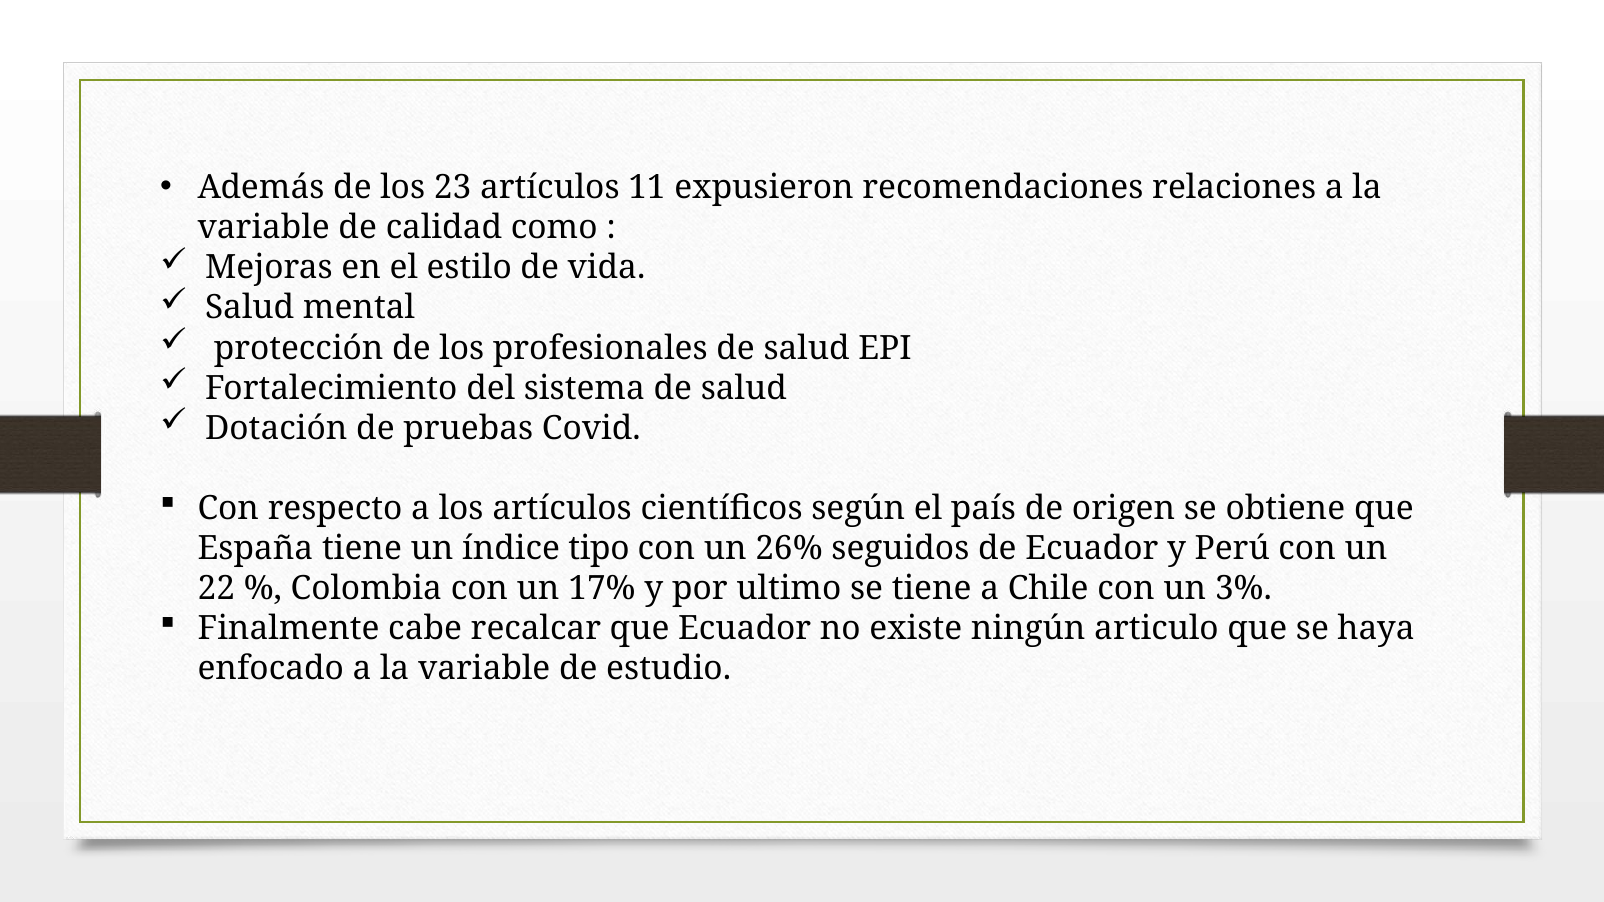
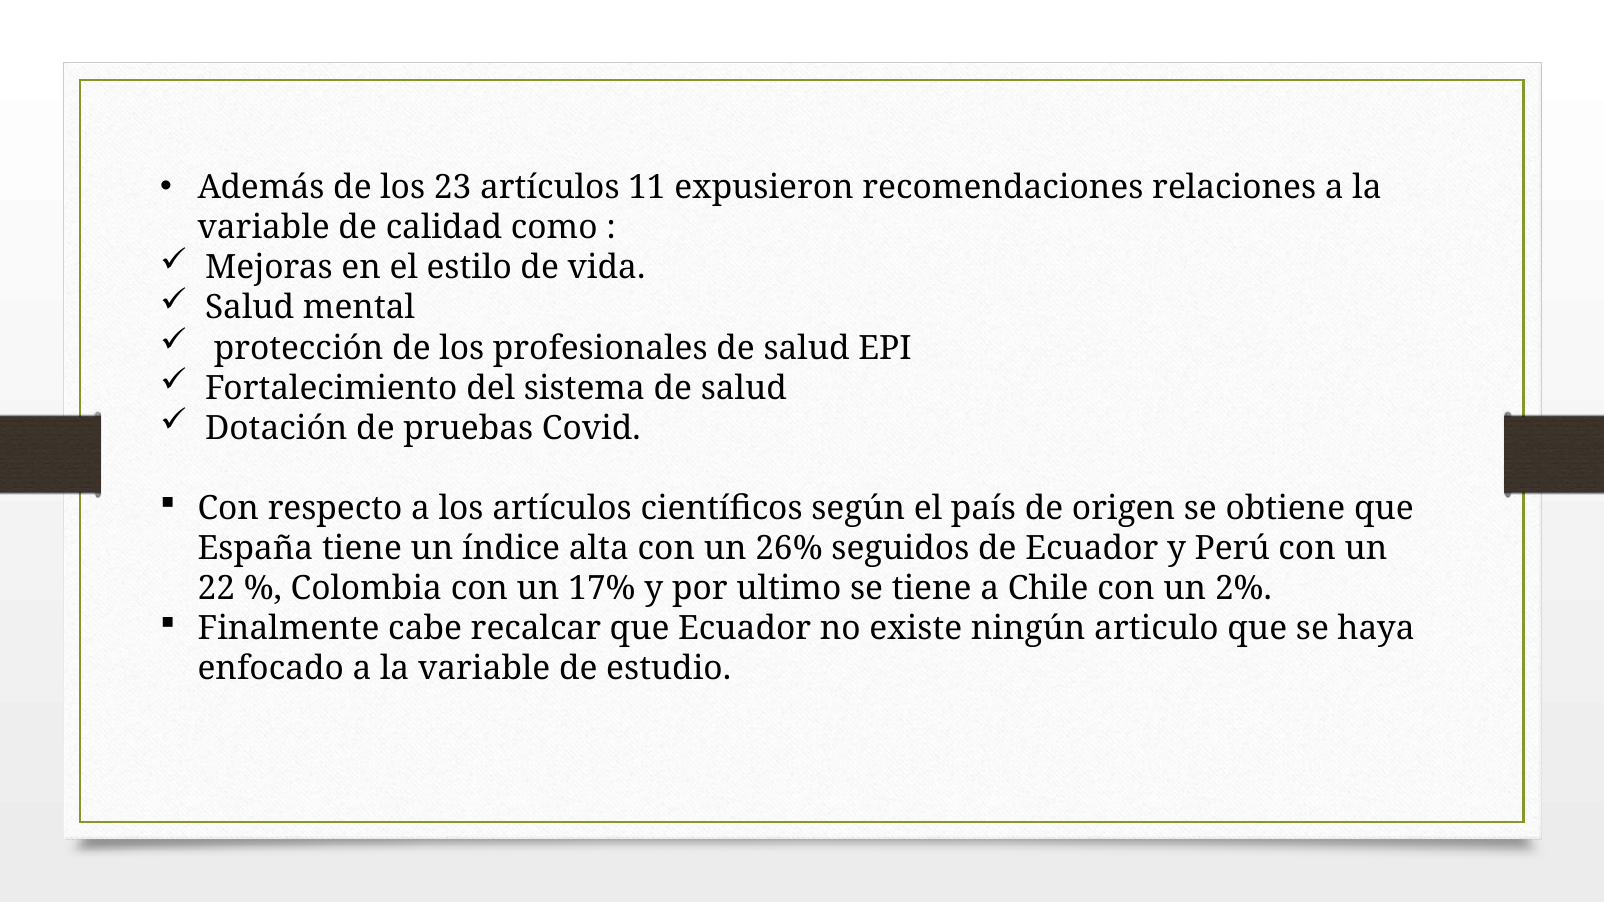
tipo: tipo -> alta (599, 549)
3%: 3% -> 2% (1244, 589)
